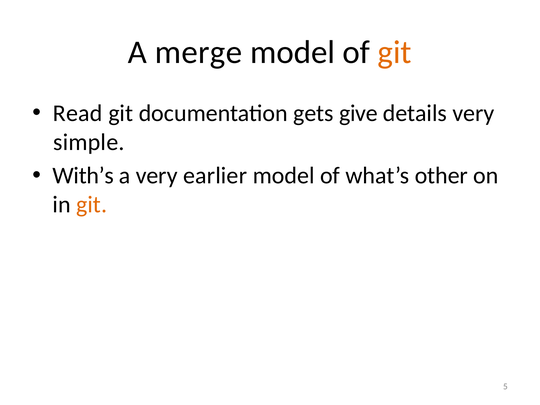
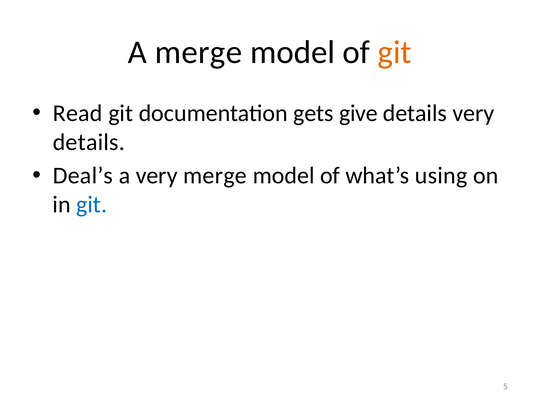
simple: simple -> details (89, 142)
With’s: With’s -> Deal’s (83, 176)
very earlier: earlier -> merge (215, 176)
other: other -> using (441, 176)
git colour: orange -> blue (92, 205)
